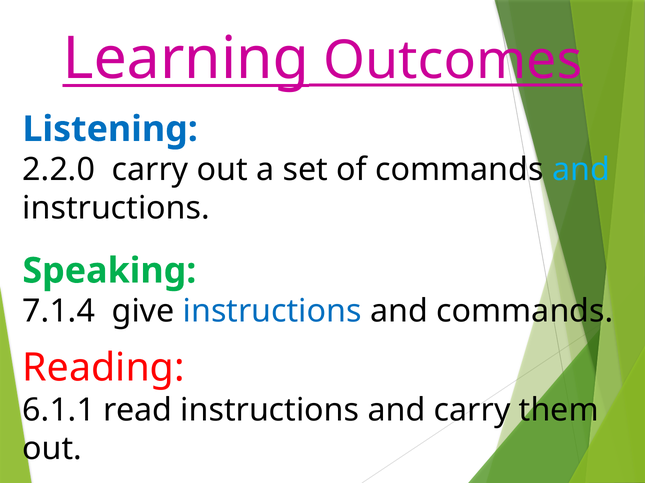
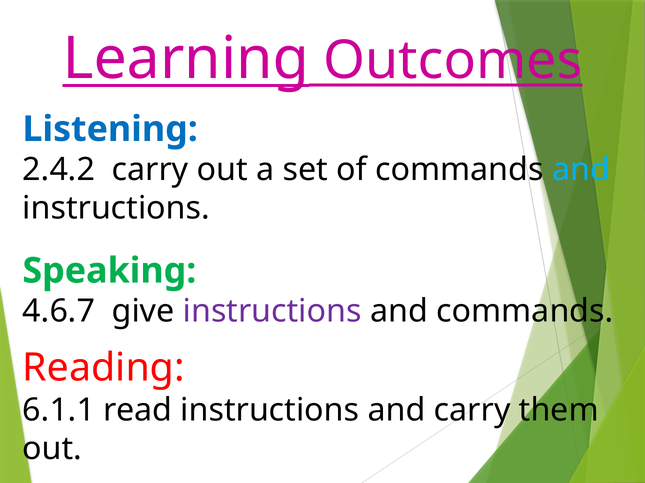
2.2.0: 2.2.0 -> 2.4.2 (59, 170)
7.1.4: 7.1.4 -> 4.6.7 (59, 312)
instructions colour: blue -> purple (272, 312)
